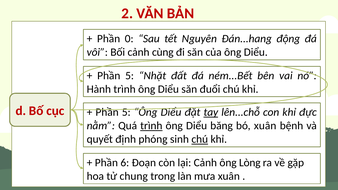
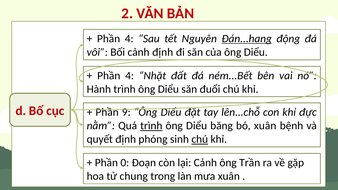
0: 0 -> 4 (129, 39)
Đán...hang underline: none -> present (247, 39)
cảnh cùng: cùng -> định (163, 52)
5: 5 -> 4 (130, 76)
5: 5 -> 9 (126, 112)
tay underline: present -> none (211, 112)
6: 6 -> 0 (125, 163)
Lòng: Lòng -> Trần (250, 163)
